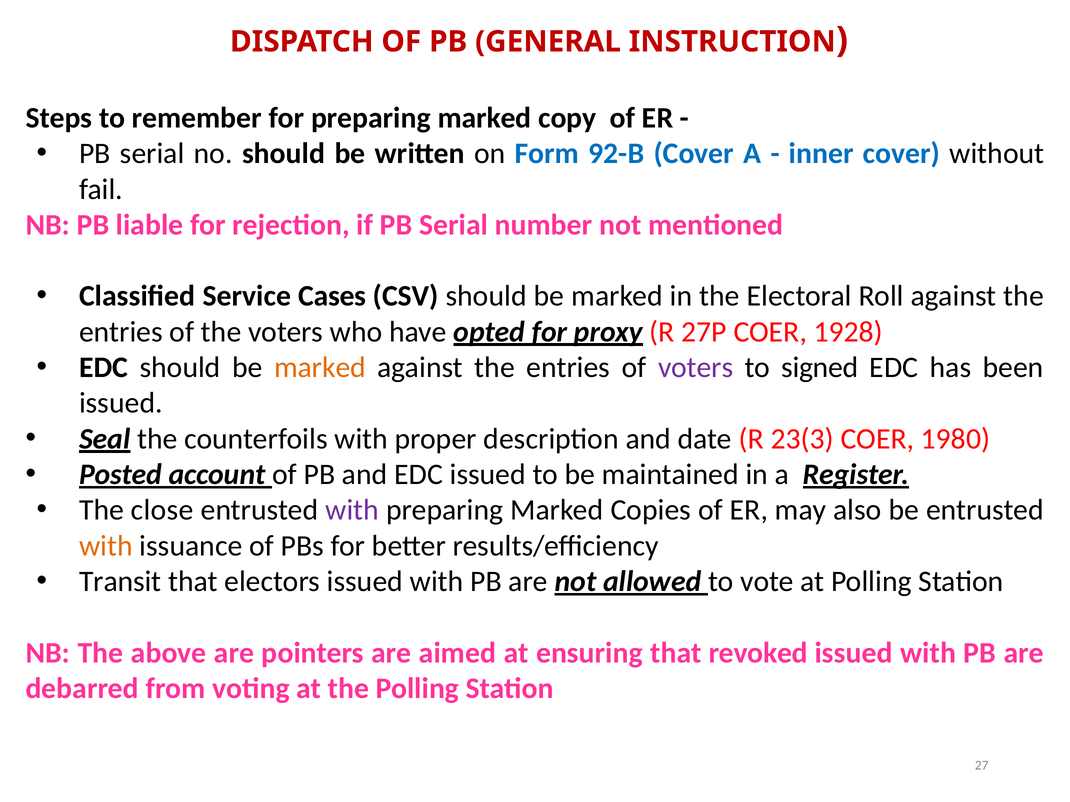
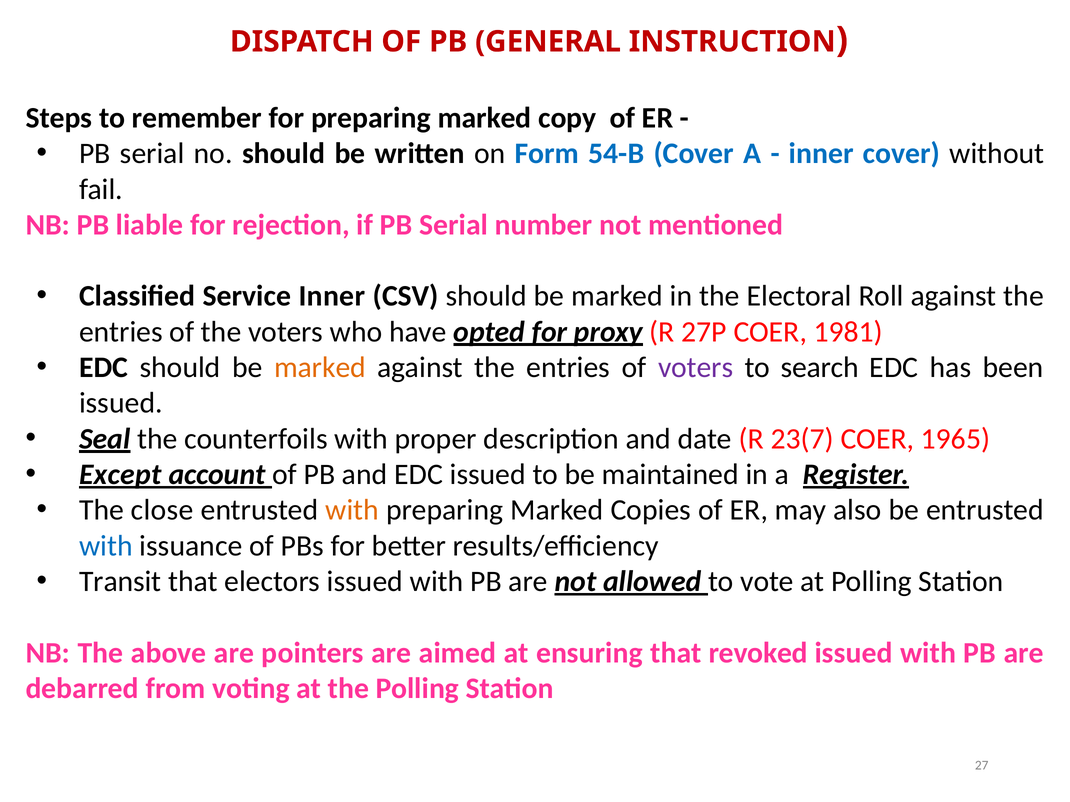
92-B: 92-B -> 54-B (616, 154)
Service Cases: Cases -> Inner (332, 296)
1928: 1928 -> 1981 (848, 332)
signed: signed -> search (820, 368)
23(3: 23(3 -> 23(7 (802, 439)
1980: 1980 -> 1965 (955, 439)
Posted: Posted -> Except (120, 475)
with colour: purple -> orange (352, 510)
with colour: orange -> blue (106, 546)
